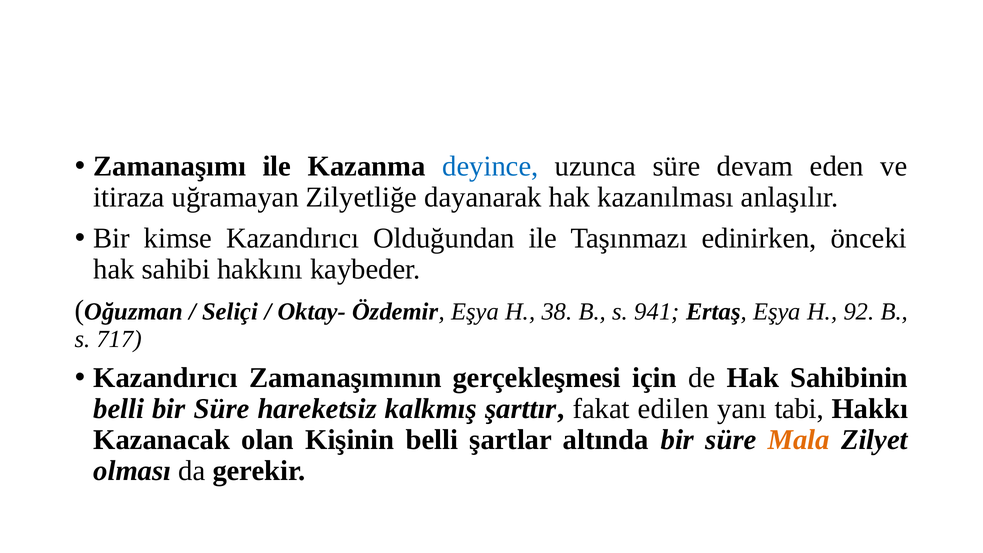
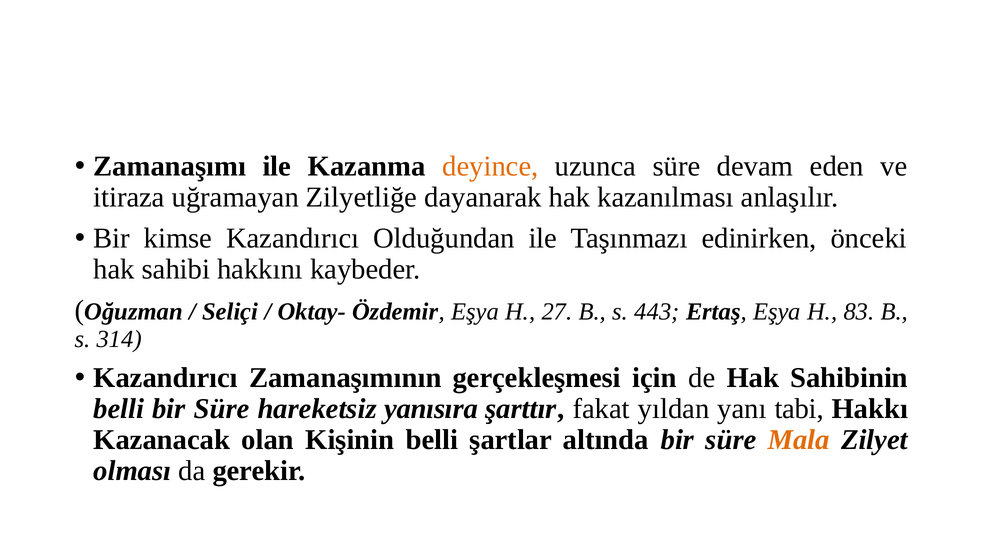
deyince colour: blue -> orange (490, 166)
38: 38 -> 27 (557, 312)
941: 941 -> 443 (657, 312)
92: 92 -> 83 (859, 312)
717: 717 -> 314 (119, 339)
kalkmış: kalkmış -> yanısıra (431, 409)
edilen: edilen -> yıldan (674, 409)
